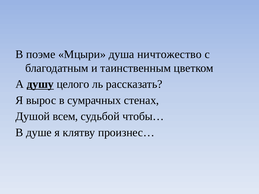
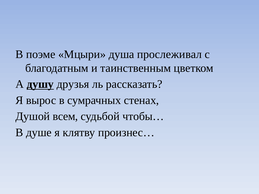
ничтожество: ничтожество -> прослеживал (169, 54)
целого: целого -> друзья (73, 84)
